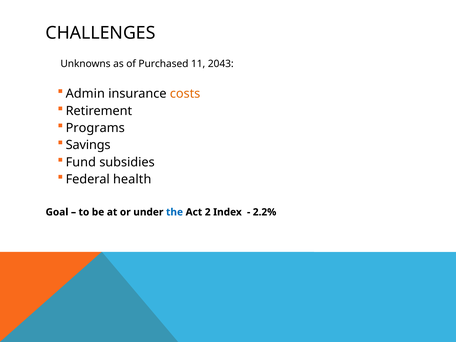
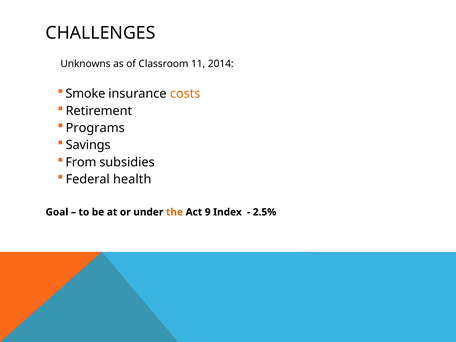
Purchased: Purchased -> Classroom (163, 64)
2043: 2043 -> 2014 (221, 64)
Admin: Admin -> Smoke (85, 94)
Fund: Fund -> From (81, 162)
the colour: blue -> orange (175, 212)
2: 2 -> 9 (208, 212)
2.2%: 2.2% -> 2.5% (265, 212)
